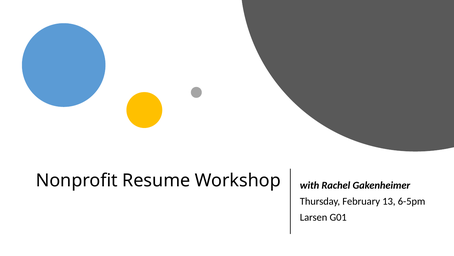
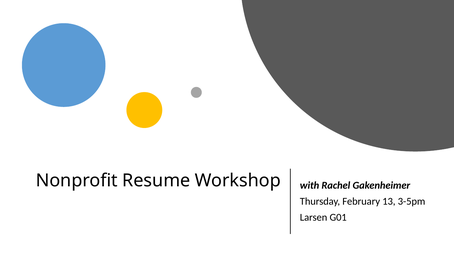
6-5pm: 6-5pm -> 3-5pm (412, 201)
